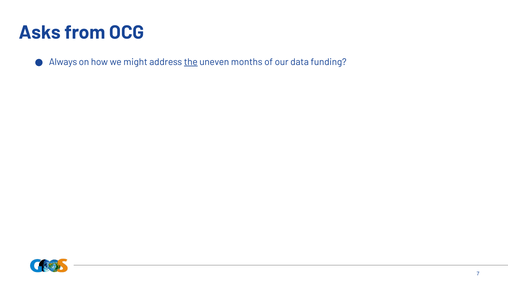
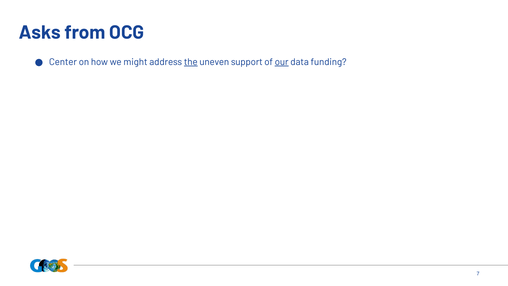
Always: Always -> Center (63, 62)
months: months -> support (247, 62)
our underline: none -> present (282, 62)
